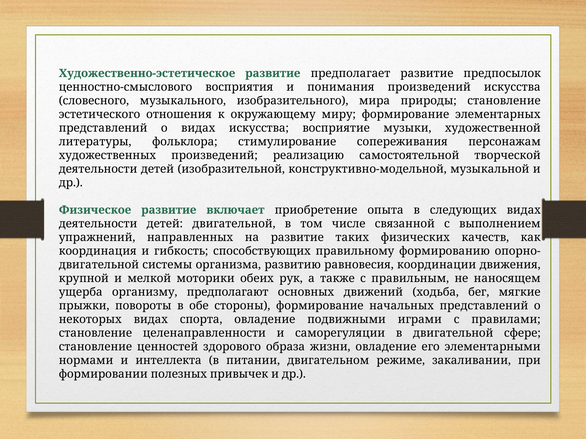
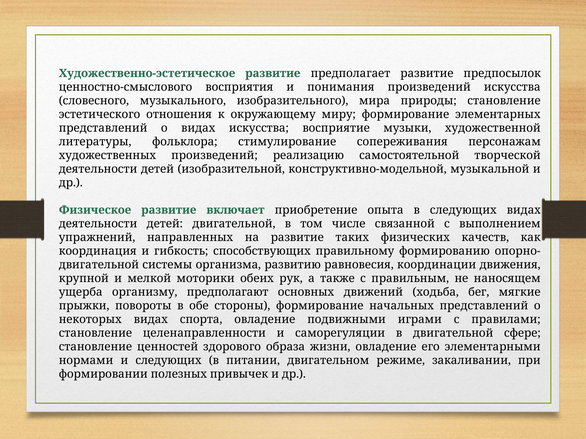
и интеллекта: интеллекта -> следующих (168, 361)
